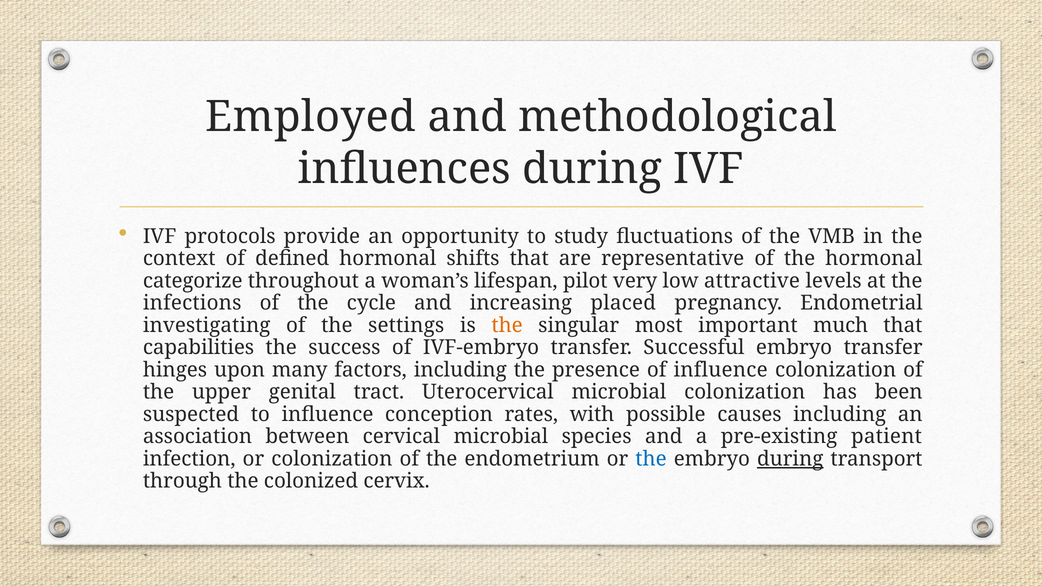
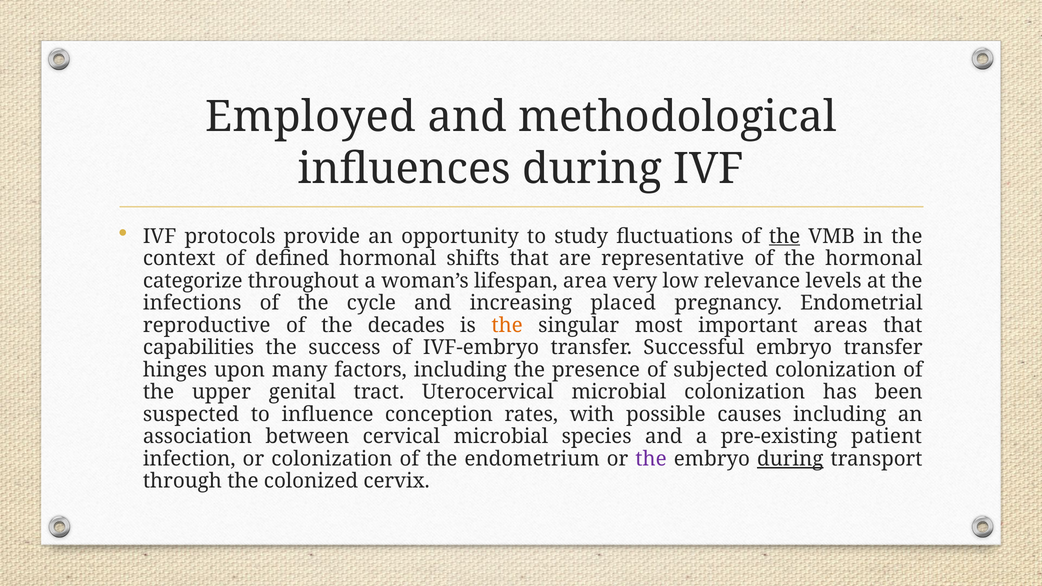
the underline: none -> present (785, 236)
pilot: pilot -> area (585, 281)
attractive: attractive -> relevance (752, 281)
investigating: investigating -> reproductive (207, 325)
settings: settings -> decades (406, 325)
much: much -> areas (840, 325)
of influence: influence -> subjected (721, 370)
the colour: blue -> purple (651, 459)
